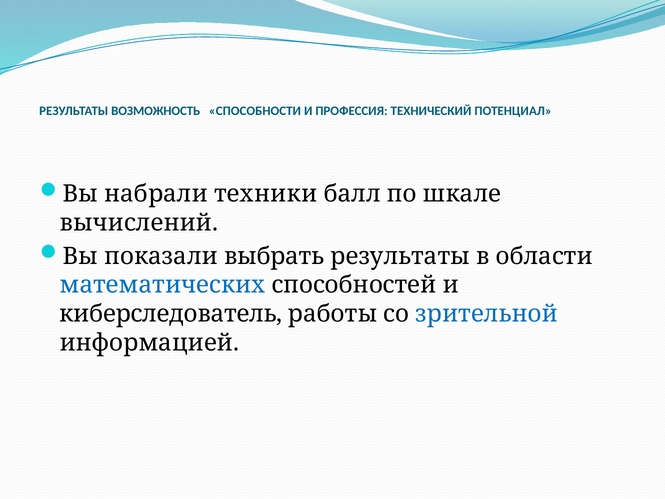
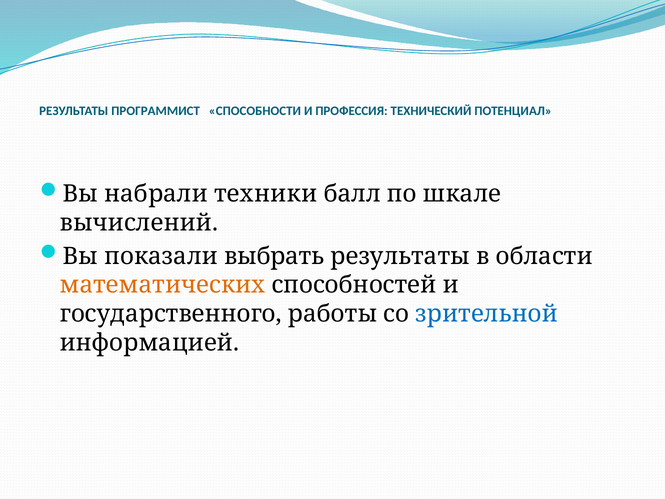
ВОЗМОЖНОСТЬ: ВОЗМОЖНОСТЬ -> ПРОГРАММИСТ (156, 111)
математических colour: blue -> orange (163, 285)
киберследователь: киберследователь -> государственного (171, 314)
